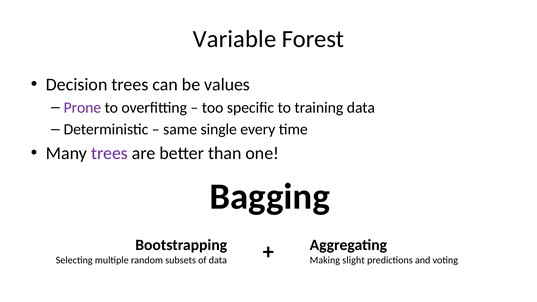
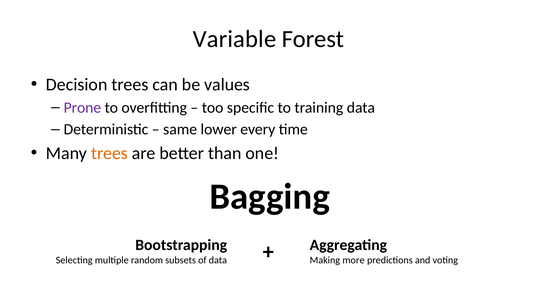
single: single -> lower (219, 129)
trees colour: purple -> orange (109, 153)
slight: slight -> more (354, 260)
